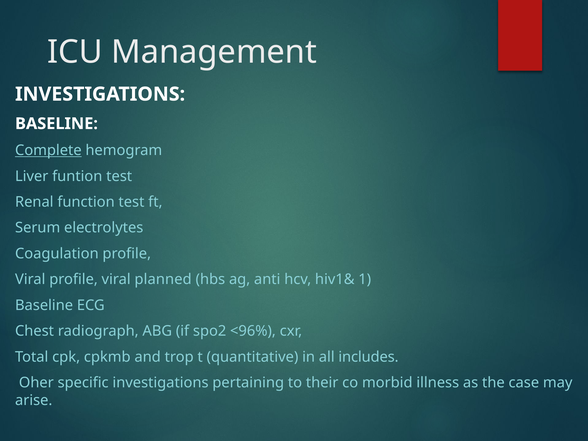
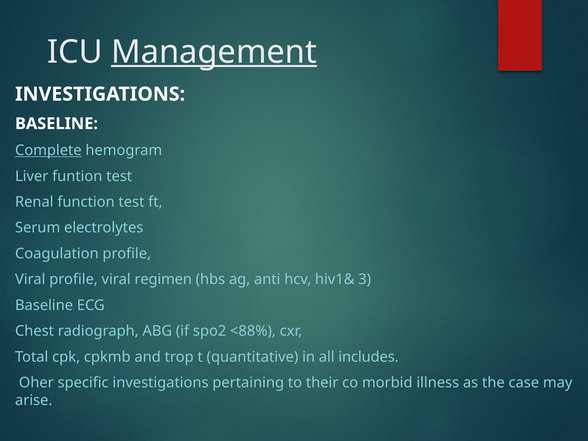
Management underline: none -> present (214, 52)
planned: planned -> regimen (163, 279)
1: 1 -> 3 (365, 279)
<96%: <96% -> <88% (253, 331)
